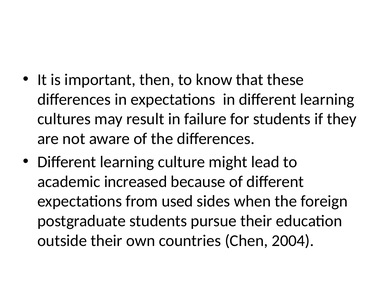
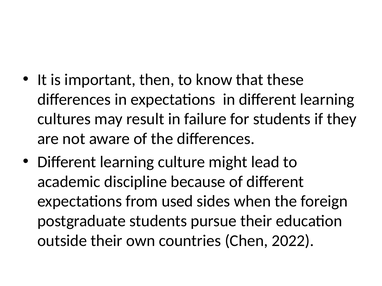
increased: increased -> discipline (136, 182)
2004: 2004 -> 2022 (293, 241)
